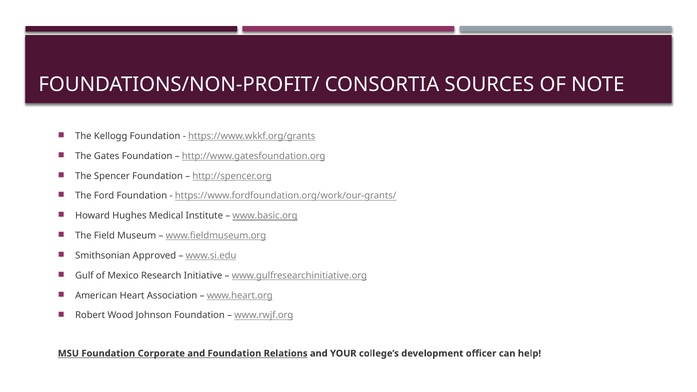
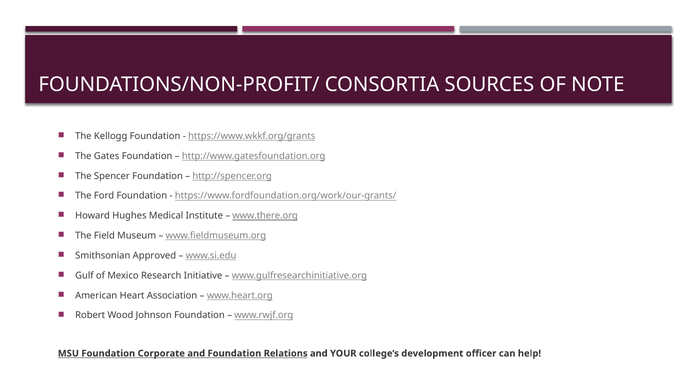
www.basic.org: www.basic.org -> www.there.org (265, 216)
